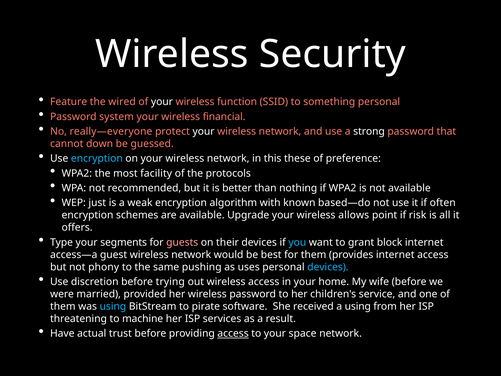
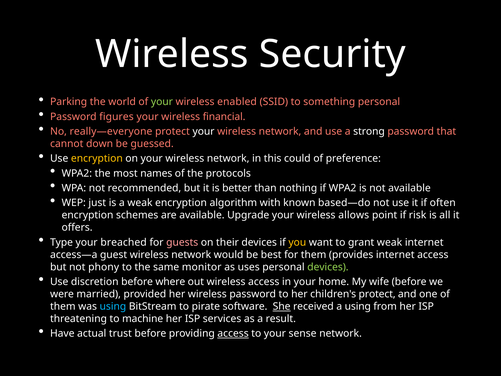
Feature: Feature -> Parking (69, 102)
wired: wired -> world (122, 102)
your colour: white -> light green (162, 102)
function: function -> enabled (237, 102)
system: system -> figures (117, 117)
encryption colour: light blue -> yellow (97, 158)
these: these -> could (297, 158)
facility: facility -> names (156, 173)
segments: segments -> breached (124, 242)
you colour: light blue -> yellow (297, 242)
grant block: block -> weak (390, 242)
pushing: pushing -> monitor (202, 267)
devices colour: light blue -> light green (328, 267)
trying: trying -> where (170, 282)
children's service: service -> protect (377, 294)
She underline: none -> present (282, 306)
space: space -> sense (303, 333)
